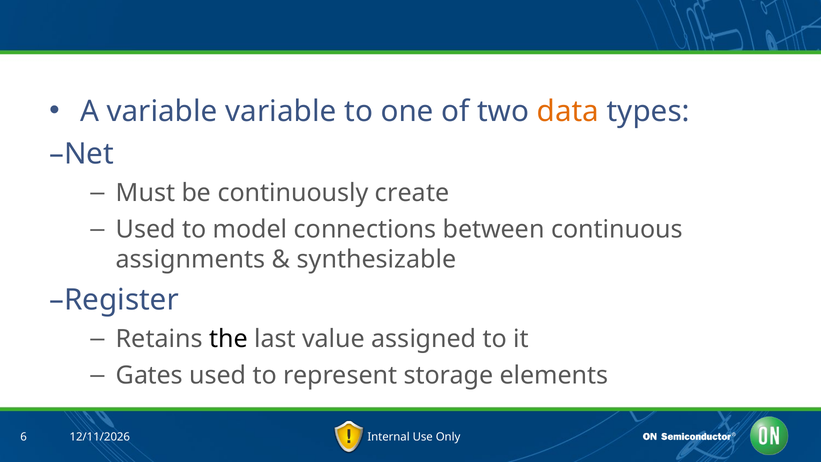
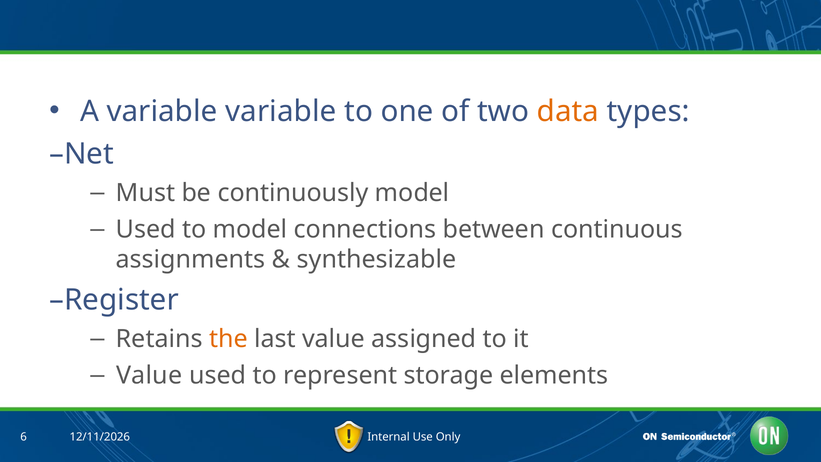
continuously create: create -> model (412, 193)
the colour: black -> orange (228, 339)
Gates: Gates -> Value (149, 375)
